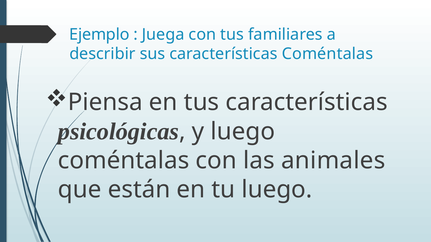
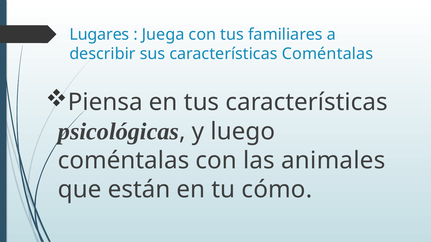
Ejemplo: Ejemplo -> Lugares (99, 35)
tu luego: luego -> cómo (277, 190)
